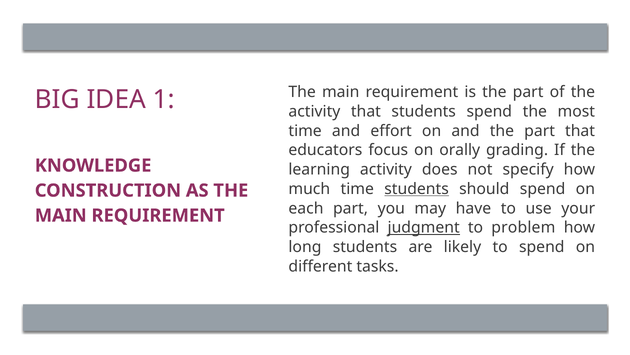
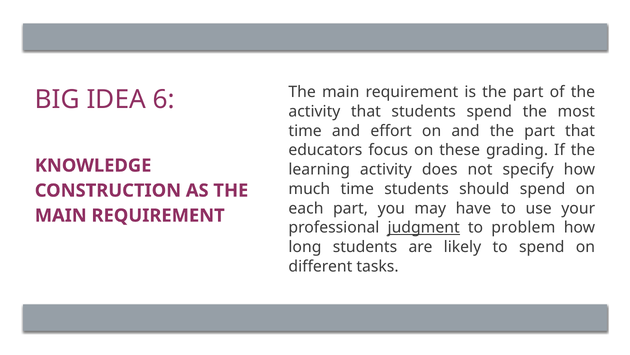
1: 1 -> 6 (164, 100)
orally: orally -> these (460, 150)
students underline: present -> none (417, 189)
